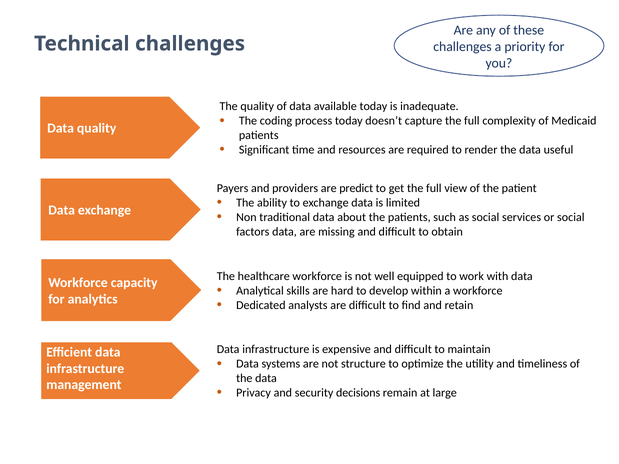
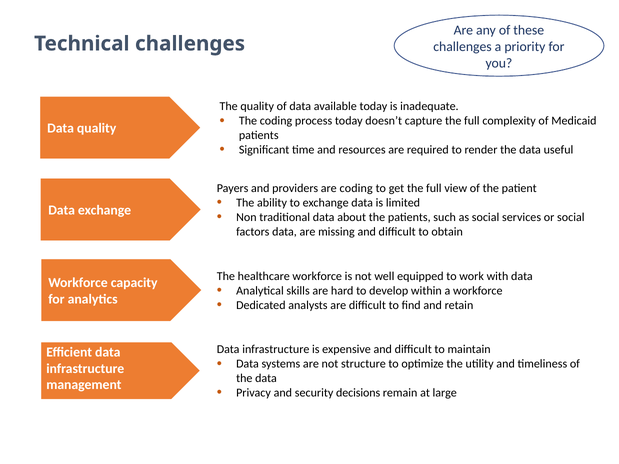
are predict: predict -> coding (356, 188)
